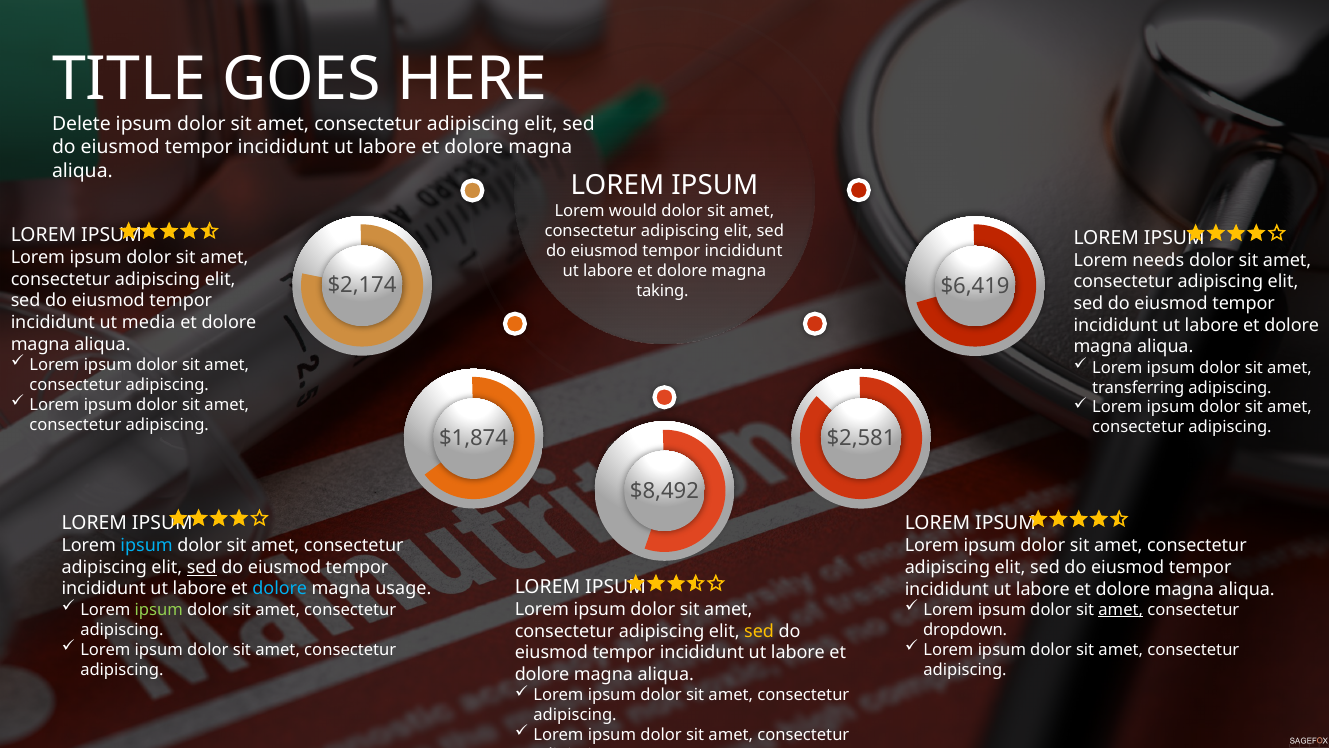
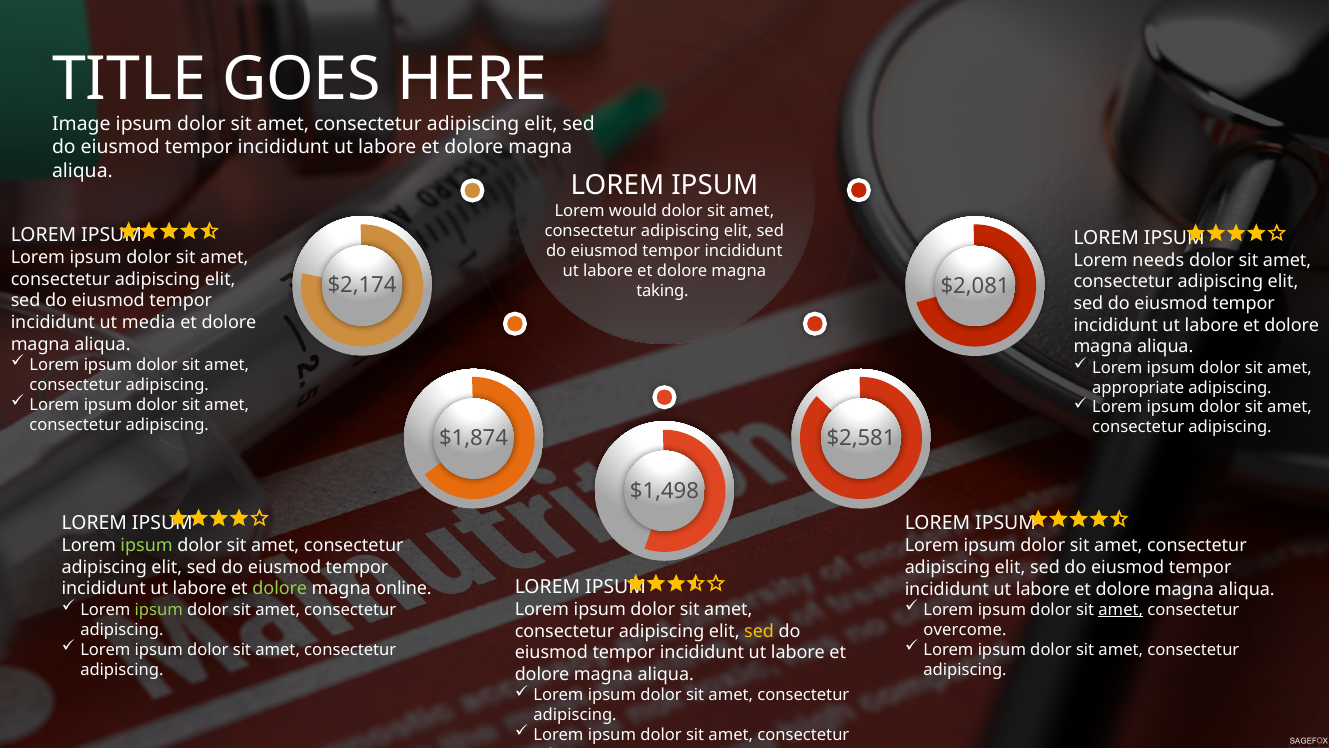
Delete: Delete -> Image (81, 124)
$6,419: $6,419 -> $2,081 (975, 286)
transferring: transferring -> appropriate (1138, 387)
$8,492: $8,492 -> $1,498 (664, 491)
ipsum colour: light blue -> light green (147, 545)
sed underline: present -> none (202, 567)
dolore colour: light blue -> light green (280, 589)
usage: usage -> online (404, 589)
dropdown: dropdown -> overcome (965, 629)
